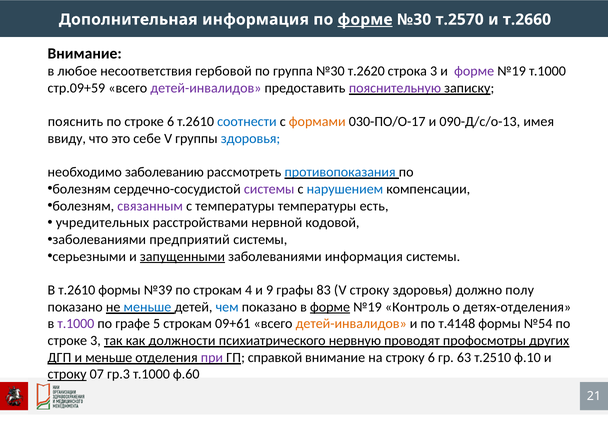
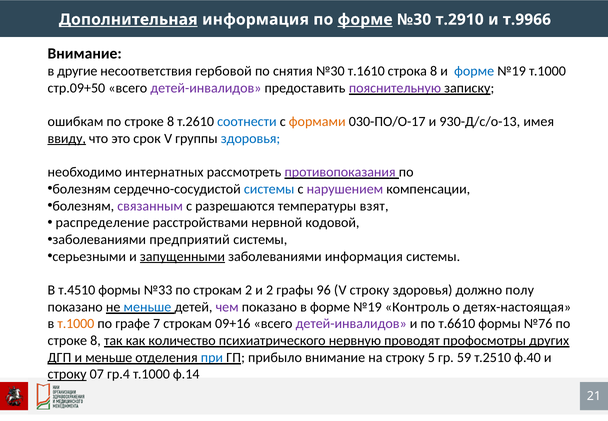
Дополнительная underline: none -> present (128, 20)
т.2570: т.2570 -> т.2910 (460, 20)
т.2660: т.2660 -> т.9966 (527, 20)
любое: любое -> другие (77, 71)
группа: группа -> снятия (293, 71)
т.2620: т.2620 -> т.1610 (366, 71)
строка 3: 3 -> 8 (434, 71)
форме colour: purple -> blue (474, 71)
стр.09+59: стр.09+59 -> стр.09+50 (76, 88)
пояснить: пояснить -> ошибкам (75, 122)
6: 6 -> 8 (171, 122)
090-Д/с/о-13: 090-Д/с/о-13 -> 930-Д/с/о-13 (480, 122)
ввиду underline: none -> present (67, 139)
себе: себе -> срок (147, 139)
заболеванию: заболеванию -> интернатных (164, 172)
противопоказания colour: blue -> purple (340, 172)
системы colour: purple -> blue (269, 189)
нарушением colour: blue -> purple (345, 189)
с температуры: температуры -> разрешаются (235, 206)
есть: есть -> взят (374, 206)
учредительных: учредительных -> распределение (102, 223)
В т.2610: т.2610 -> т.4510 (77, 290)
№39: №39 -> №33 (158, 290)
строкам 4: 4 -> 2 (249, 290)
и 9: 9 -> 2 (270, 290)
83: 83 -> 96 (324, 290)
чем colour: blue -> purple (227, 307)
форме underline: present -> none (330, 307)
детях-отделения: детях-отделения -> детях-настоящая (517, 307)
т.1000 colour: purple -> orange (76, 324)
5: 5 -> 7 (157, 324)
09+61: 09+61 -> 09+16 (233, 324)
детей-инвалидов colour: orange -> purple (351, 324)
т.4148: т.4148 -> т.6610 (457, 324)
№54: №54 -> №76 (538, 324)
3: 3 -> 8 (95, 341)
должности: должности -> количество (182, 341)
при colour: purple -> blue (212, 357)
справкой: справкой -> прибыло (275, 357)
строку 6: 6 -> 5 (431, 357)
63: 63 -> 59 (464, 357)
ф.10: ф.10 -> ф.40 (528, 357)
гр.3: гр.3 -> гр.4 (118, 374)
ф.60: ф.60 -> ф.14 (186, 374)
